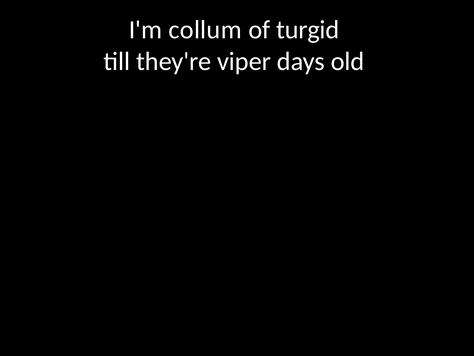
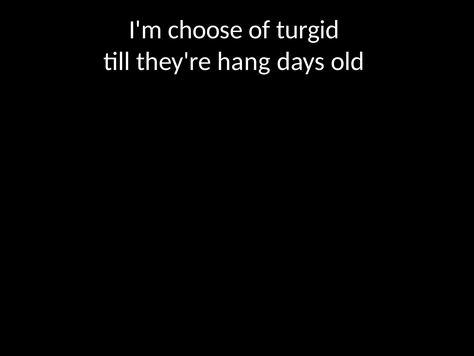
collum: collum -> choose (205, 30)
viper: viper -> hang (244, 61)
